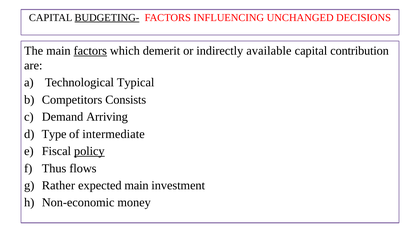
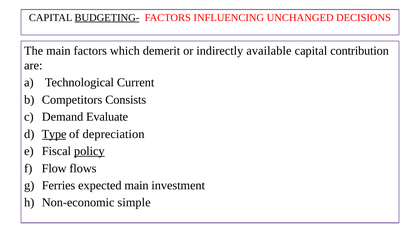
factors underline: present -> none (90, 51)
Typical: Typical -> Current (136, 83)
Arriving: Arriving -> Evaluate (107, 117)
Type underline: none -> present (54, 134)
intermediate: intermediate -> depreciation (114, 134)
Thus: Thus -> Flow (54, 168)
Rather: Rather -> Ferries (59, 186)
money: money -> simple (134, 203)
